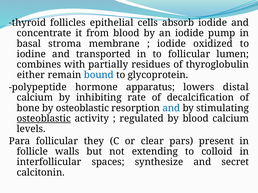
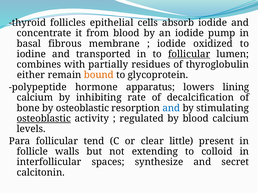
stroma: stroma -> fibrous (65, 44)
follicular underline: none -> present (189, 54)
bound colour: blue -> orange (99, 75)
distal: distal -> lining (236, 87)
they: they -> tend (94, 142)
pars: pars -> little (181, 142)
